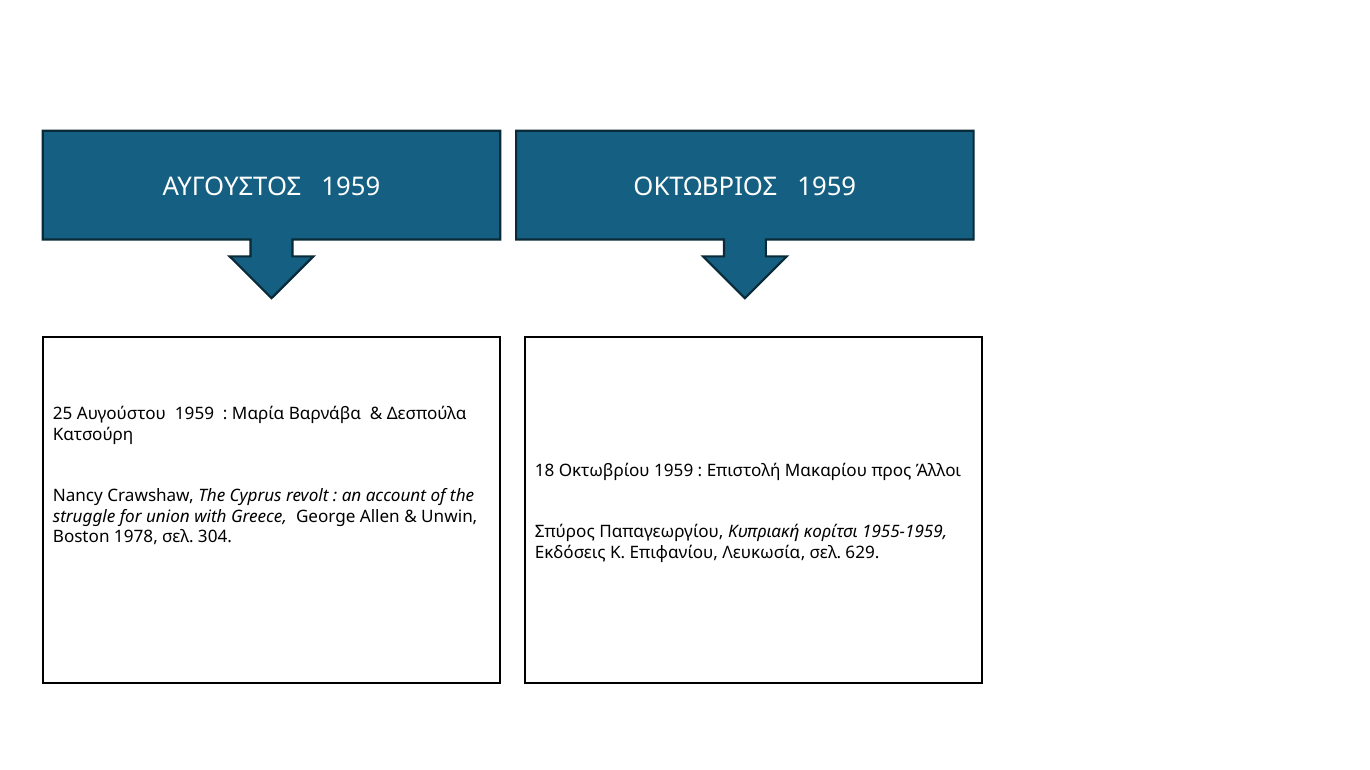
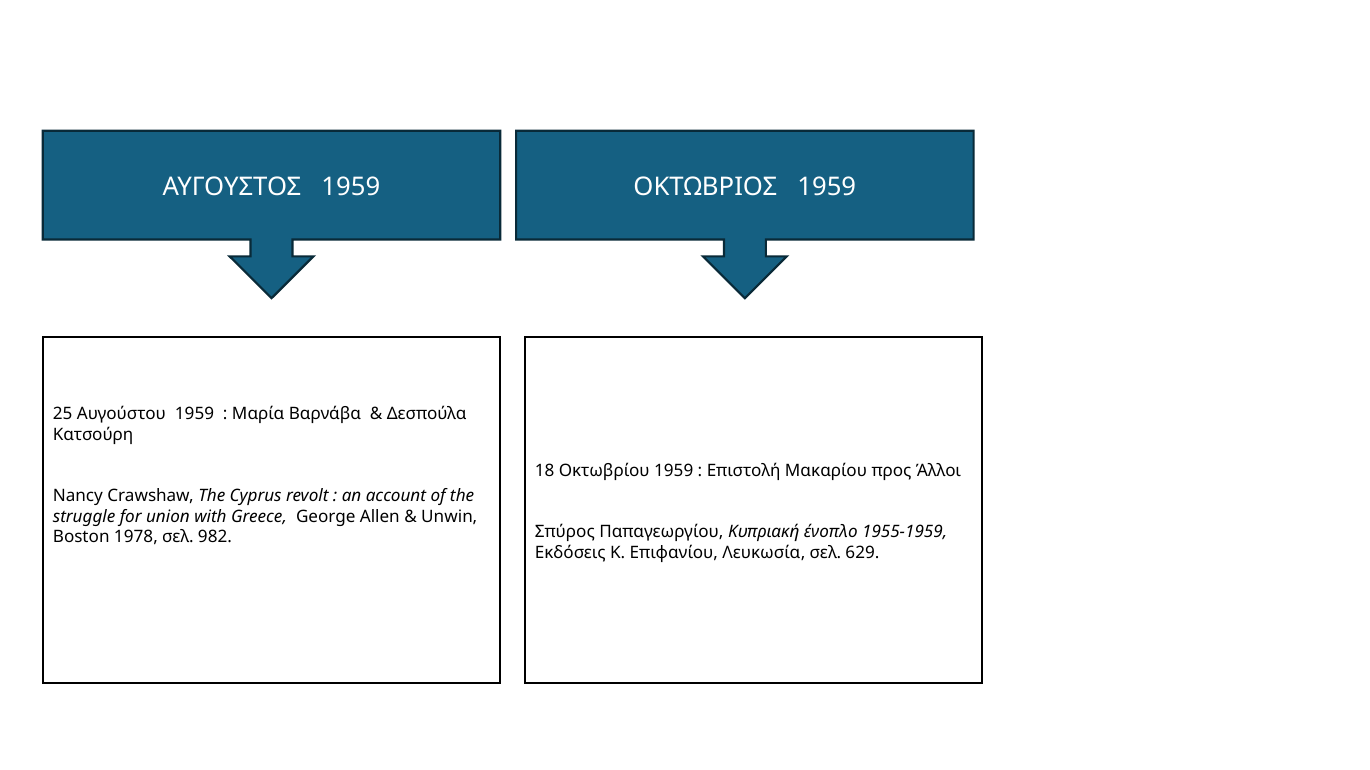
κορίτσι: κορίτσι -> ένοπλο (831, 532)
304: 304 -> 982 (215, 538)
